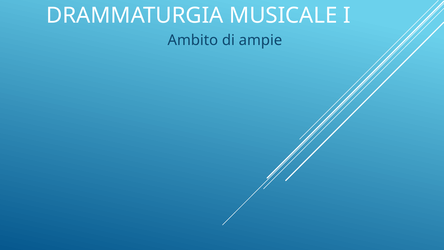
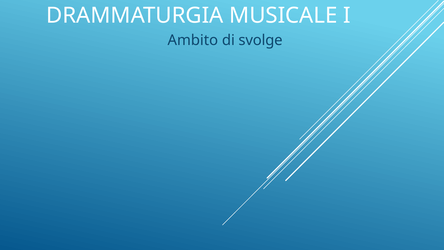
ampie: ampie -> svolge (261, 40)
